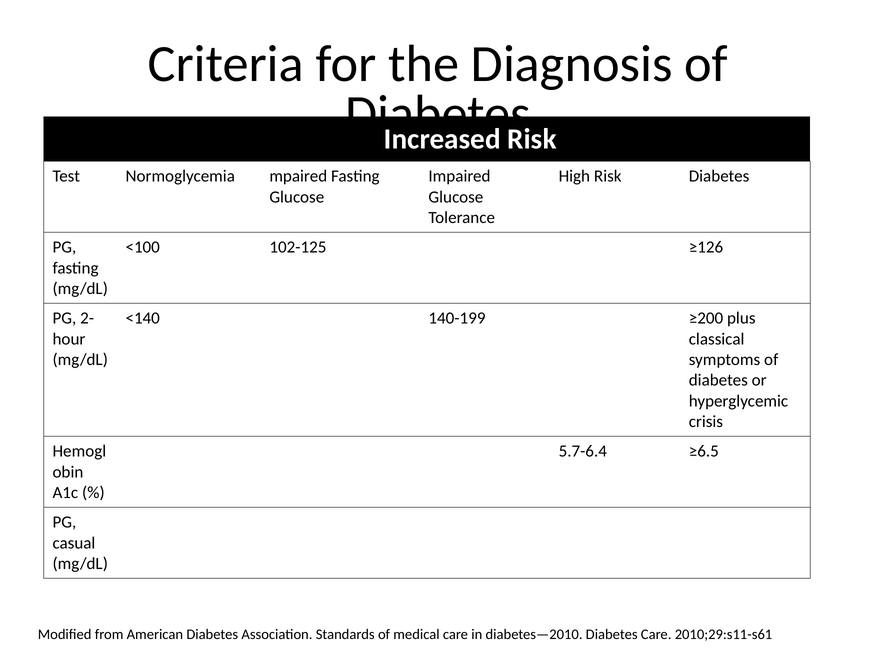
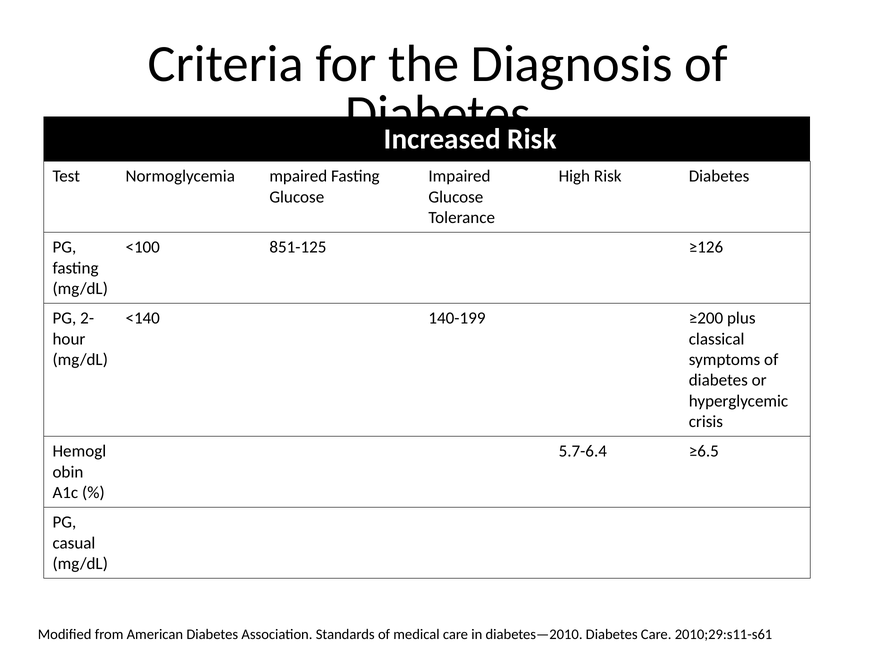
102-125: 102-125 -> 851-125 (298, 247)
